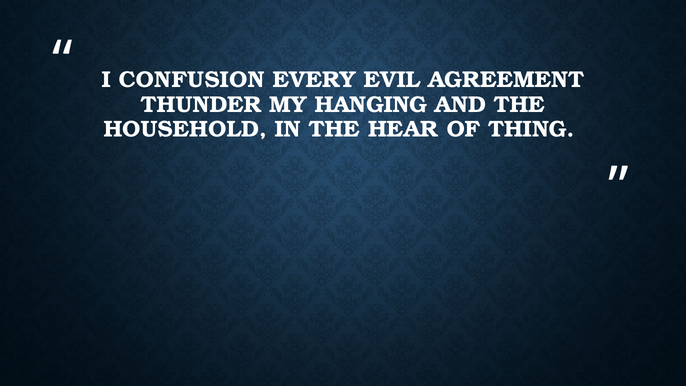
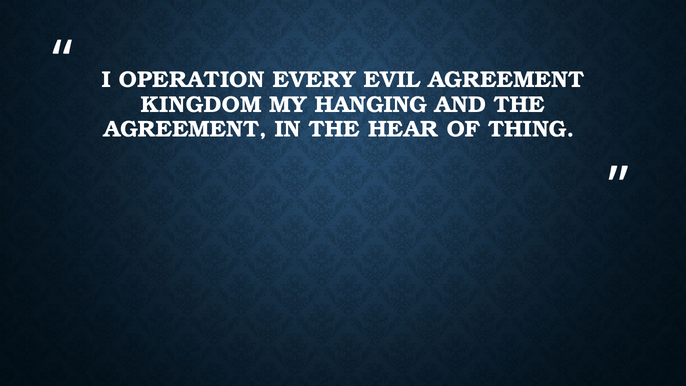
CONFUSION: CONFUSION -> OPERATION (192, 80)
THUNDER: THUNDER -> KINGDOM (201, 105)
HOUSEHOLD: HOUSEHOLD -> AGREEMENT (185, 129)
